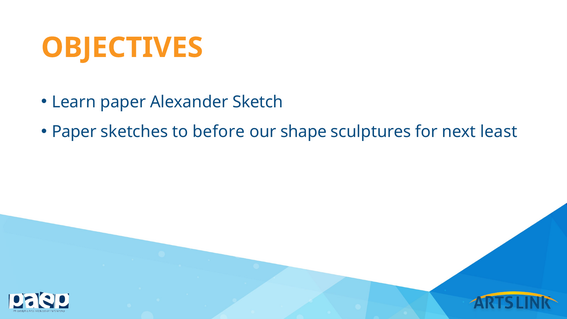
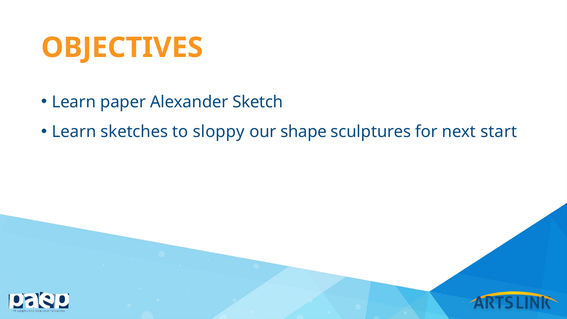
Paper: Paper -> Learn (74, 132)
before: before -> sloppy (219, 132)
least: least -> start (499, 132)
